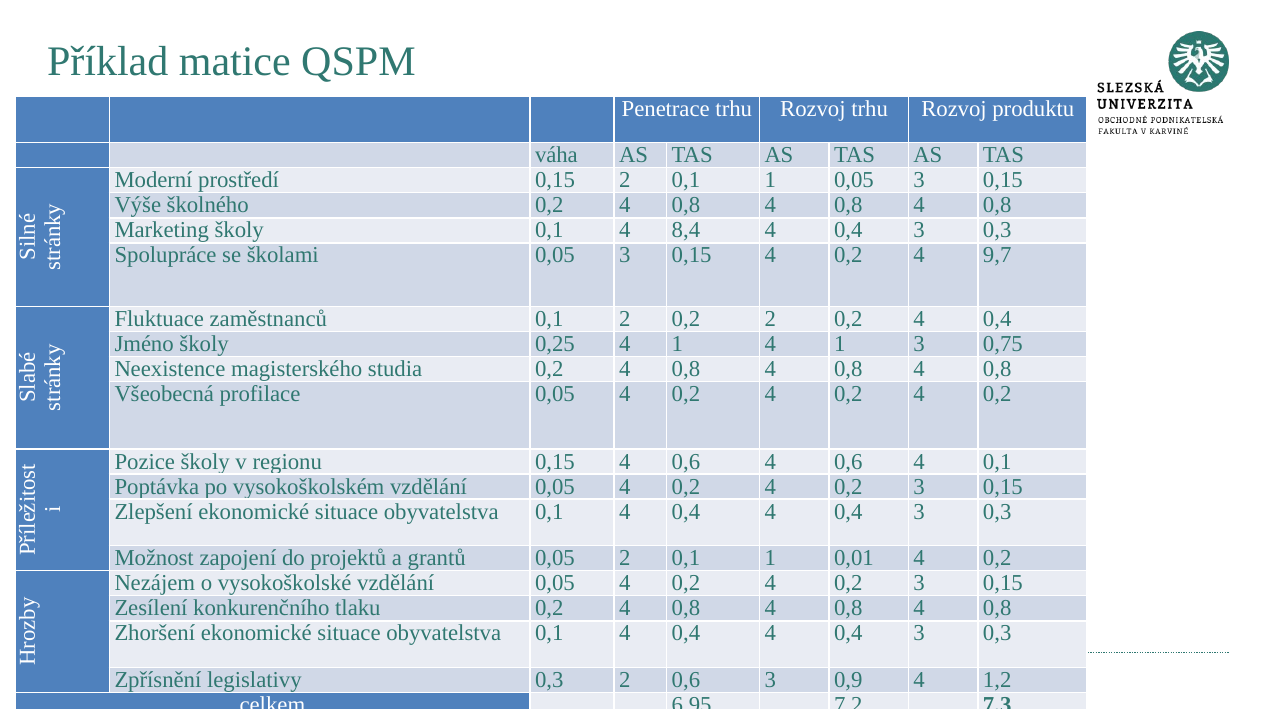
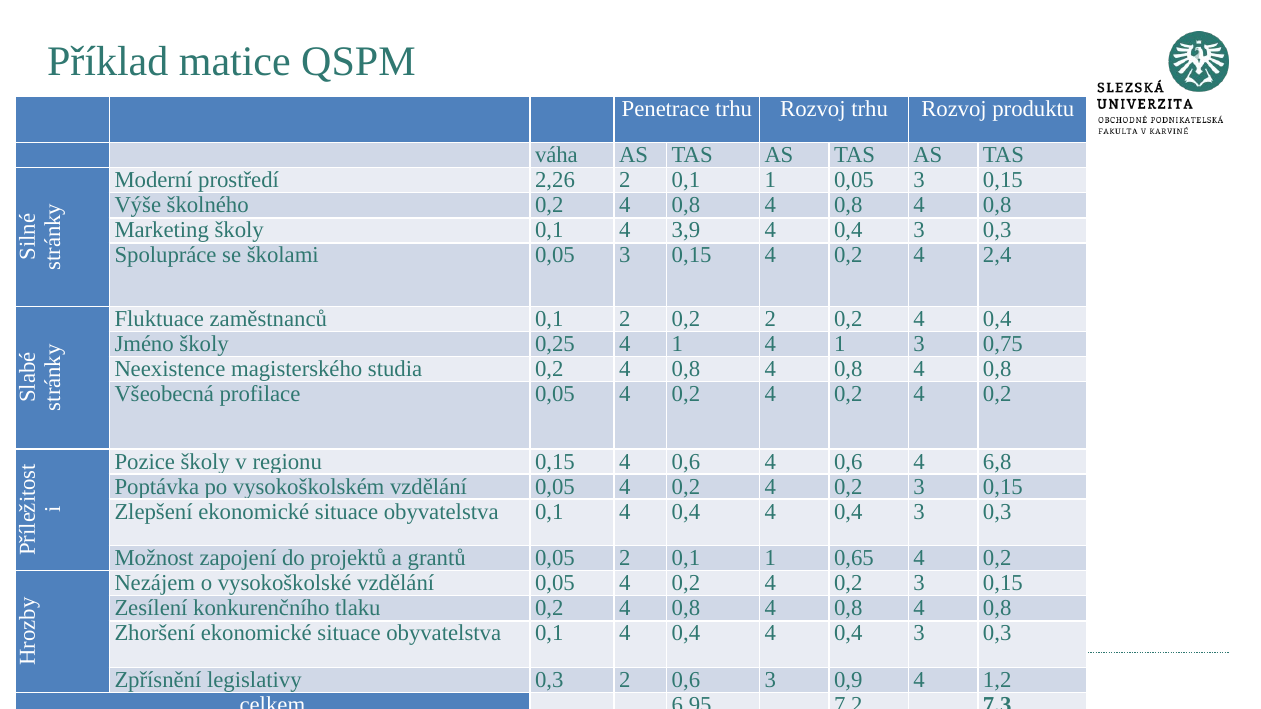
prostředí 0,15: 0,15 -> 2,26 (555, 180)
8,4: 8,4 -> 3,9 (686, 231)
9,7: 9,7 -> 2,4 (997, 256)
4 0,1: 0,1 -> 6,8 (997, 462)
0,01: 0,01 -> 0,65 (854, 558)
